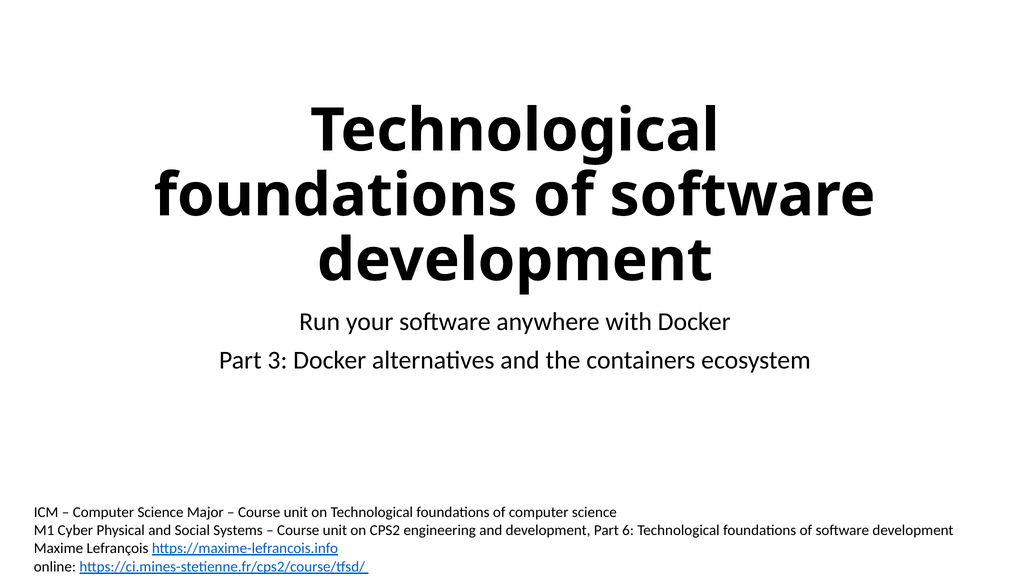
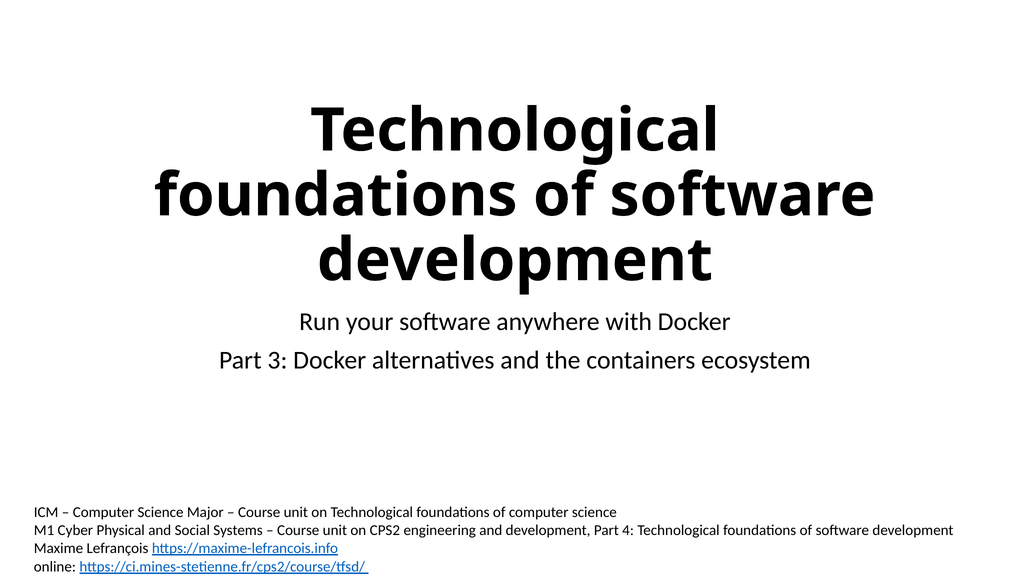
6: 6 -> 4 (628, 531)
